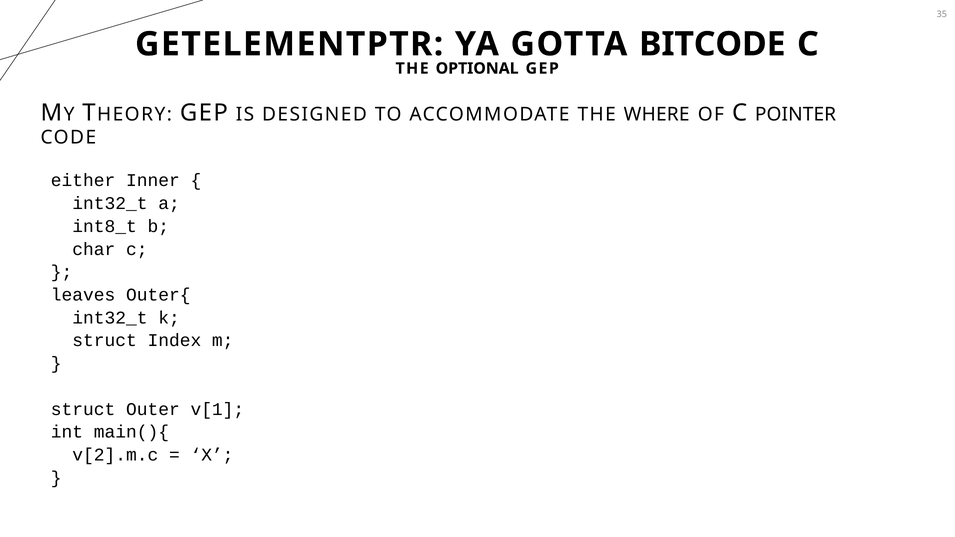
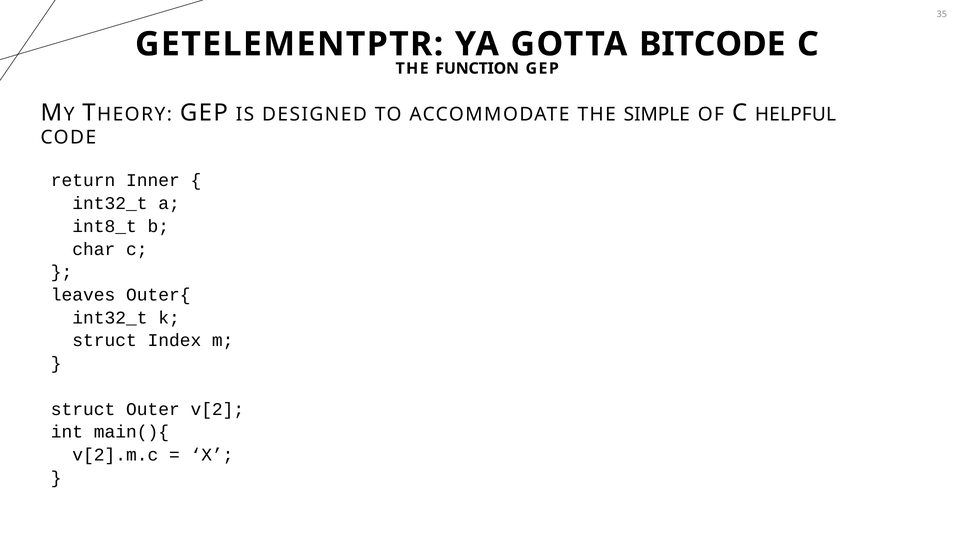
OPTIONAL: OPTIONAL -> FUNCTION (477, 68)
WHERE: WHERE -> SIMPLE (657, 114)
POINTER: POINTER -> HELPFUL (795, 114)
either: either -> return (83, 181)
v[1: v[1 -> v[2 (217, 409)
